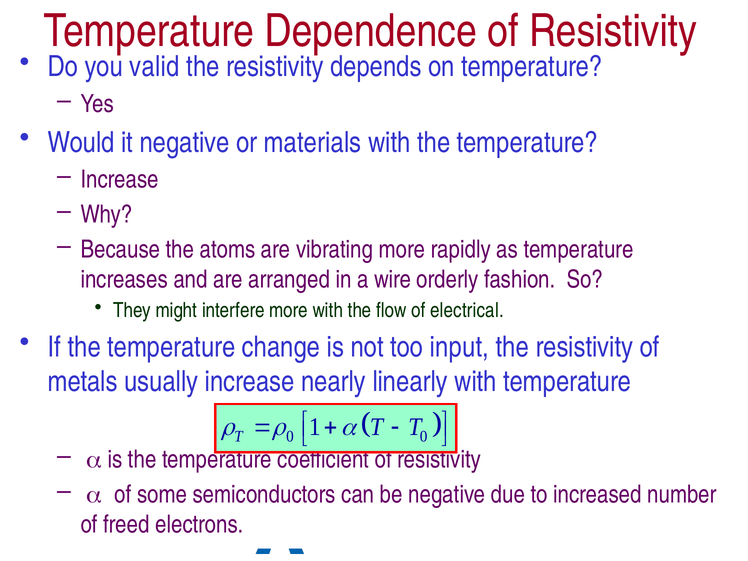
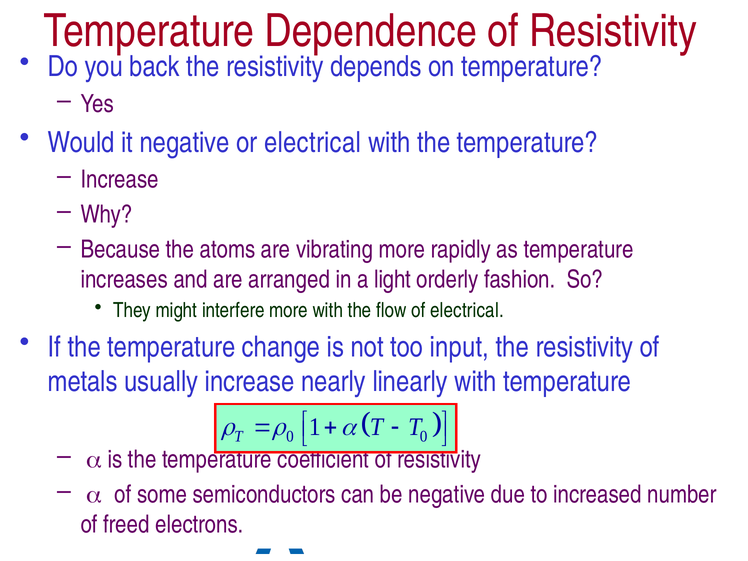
valid: valid -> back (155, 67)
or materials: materials -> electrical (313, 142)
wire: wire -> light (393, 279)
